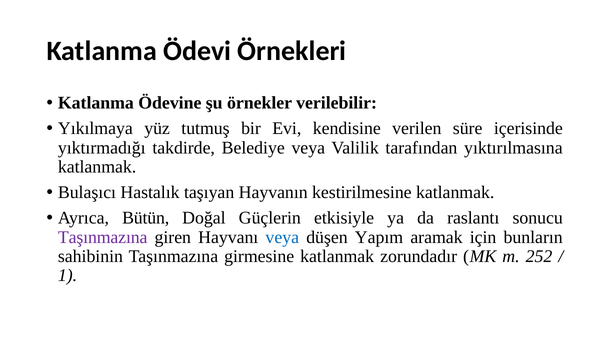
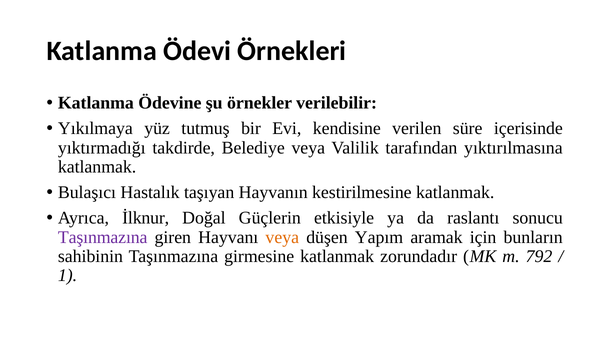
Bütün: Bütün -> İlknur (146, 218)
veya colour: blue -> orange (282, 237)
252: 252 -> 792 (539, 256)
